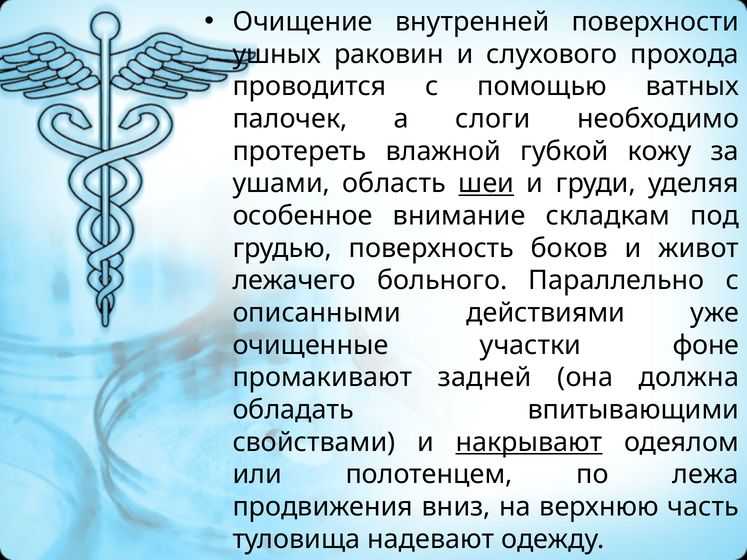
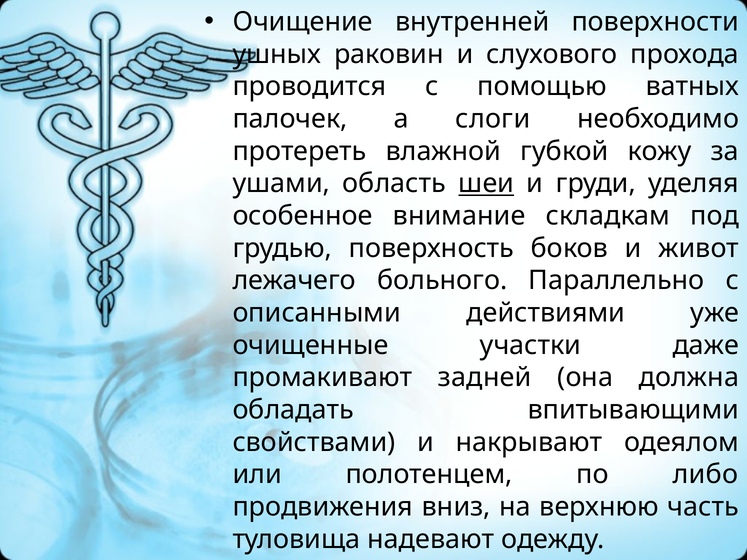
фоне: фоне -> даже (706, 345)
накрывают underline: present -> none (529, 442)
лежа: лежа -> либо (705, 475)
